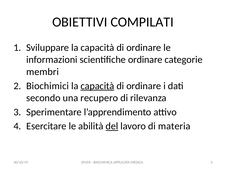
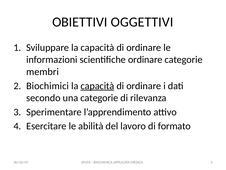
COMPILATI: COMPILATI -> OGGETTIVI (142, 22)
una recupero: recupero -> categorie (99, 98)
del underline: present -> none (112, 126)
materia: materia -> formato (174, 126)
